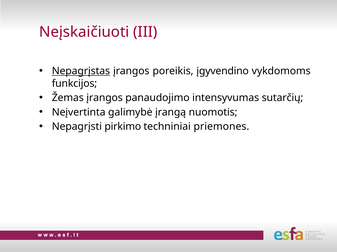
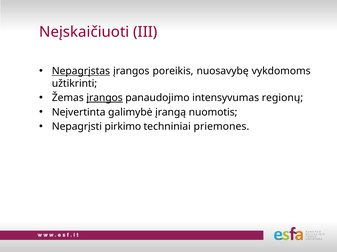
įgyvendino: įgyvendino -> nuosavybę (223, 71)
funkcijos: funkcijos -> užtikrinti (74, 84)
įrangos underline: none -> present (105, 98)
sutarčių: sutarčių -> regionų (282, 98)
